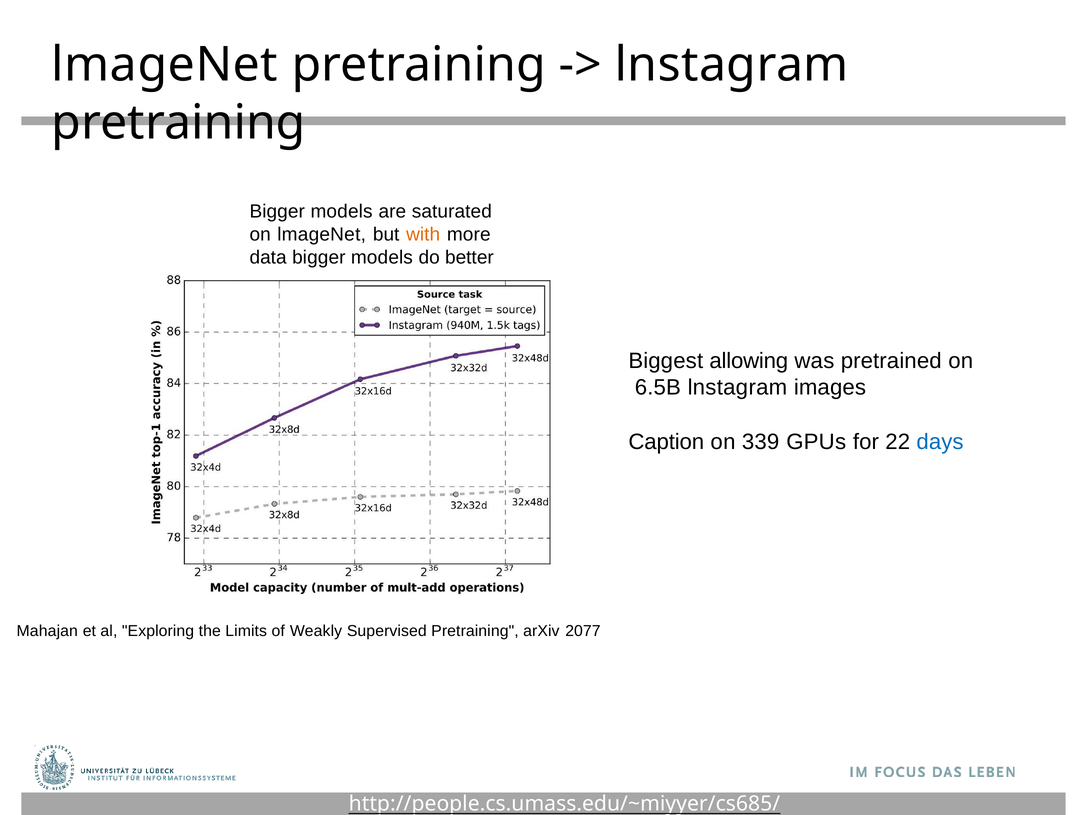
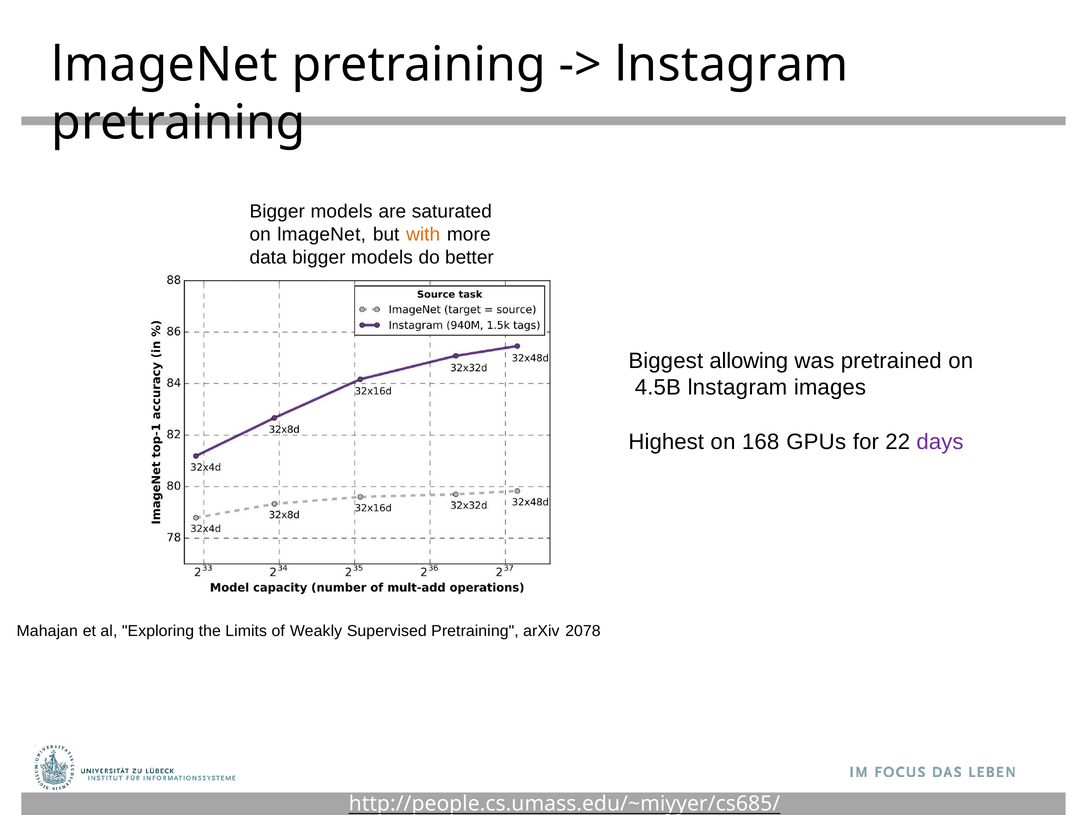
6.5B: 6.5B -> 4.5B (658, 388)
Caption: Caption -> Highest (666, 442)
339: 339 -> 168 (761, 442)
days colour: blue -> purple (940, 442)
2077: 2077 -> 2078 (583, 631)
